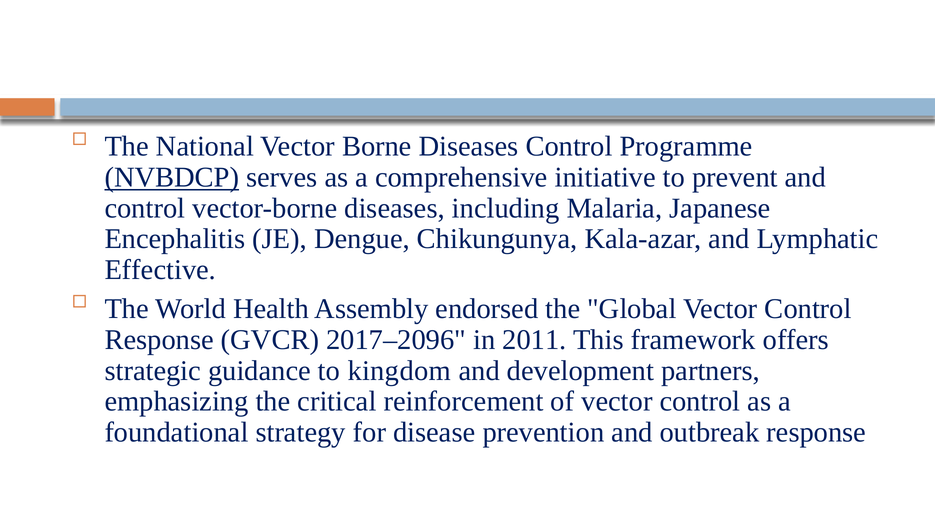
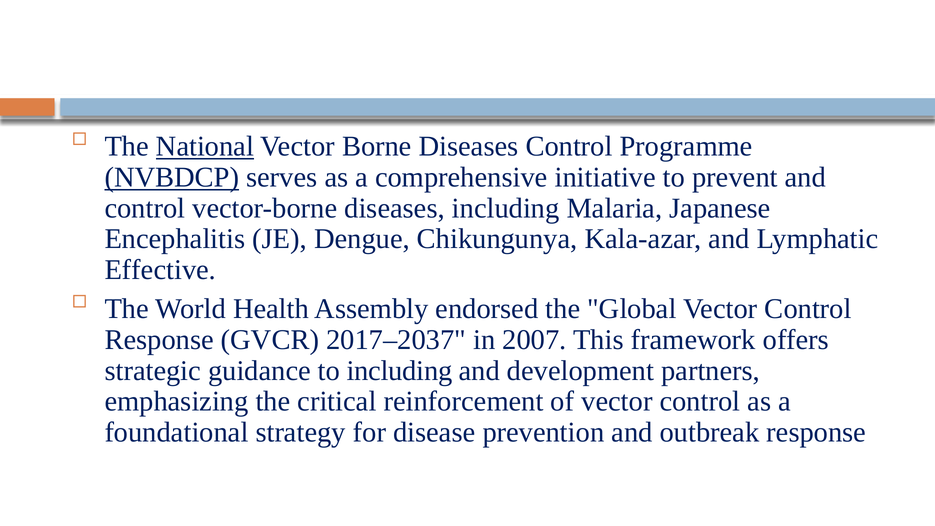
National underline: none -> present (205, 146)
2017–2096: 2017–2096 -> 2017–2037 (396, 340)
2011: 2011 -> 2007 (534, 340)
to kingdom: kingdom -> including (400, 371)
